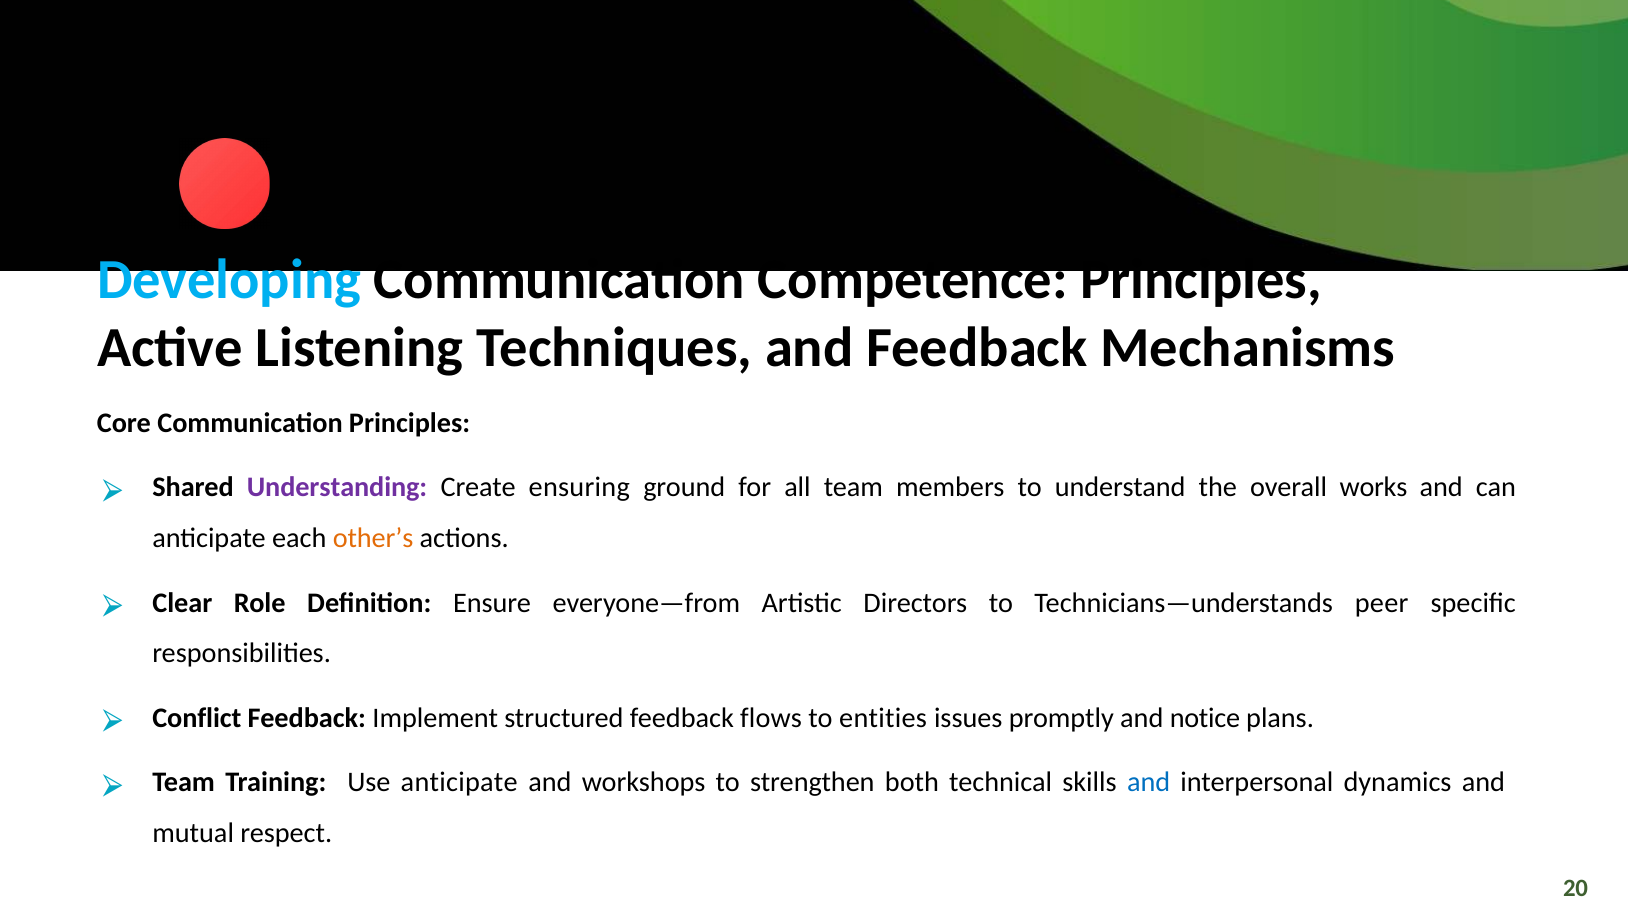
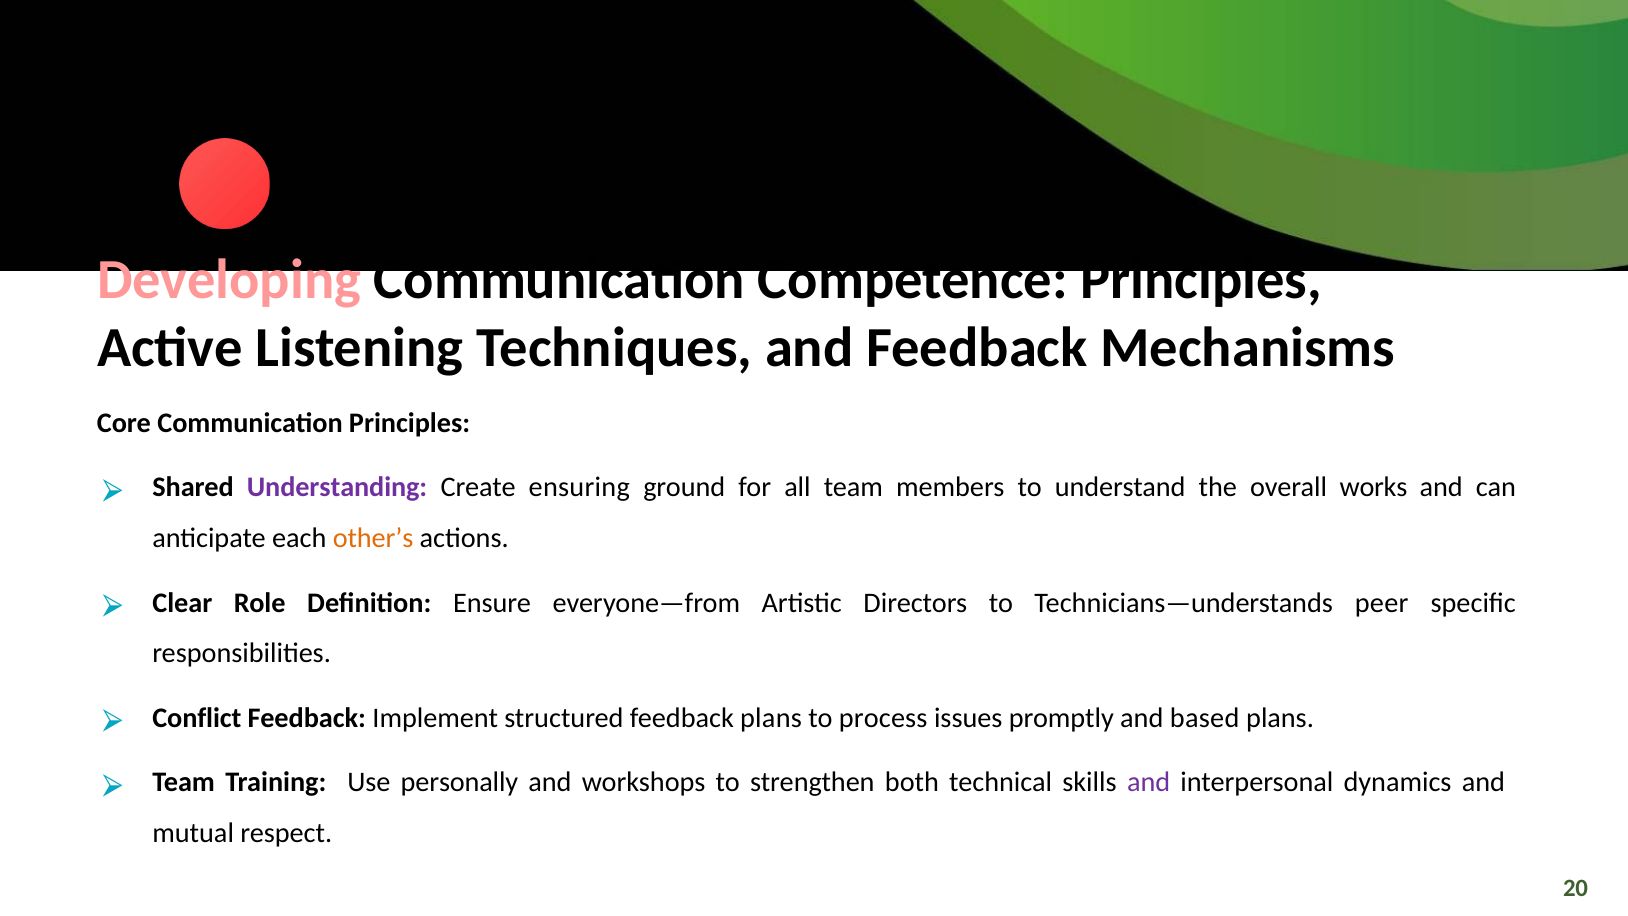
Developing colour: light blue -> pink (229, 280)
feedback flows: flows -> plans (771, 718)
entities: entities -> process (883, 718)
notice: notice -> based (1205, 718)
Use anticipate: anticipate -> personally (459, 782)
and colour: blue -> purple (1149, 782)
